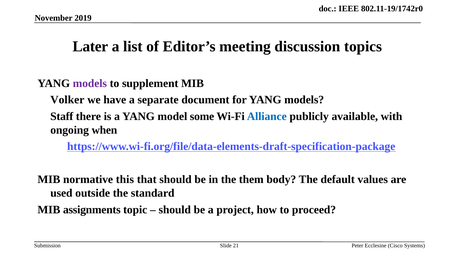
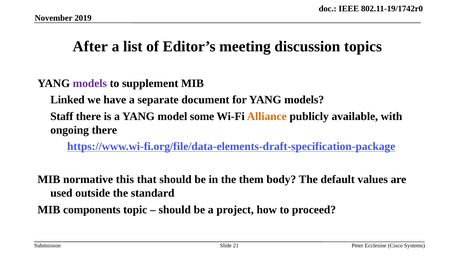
Later: Later -> After (90, 47)
Volker: Volker -> Linked (67, 100)
Alliance colour: blue -> orange (267, 116)
ongoing when: when -> there (104, 130)
assignments: assignments -> components (92, 210)
